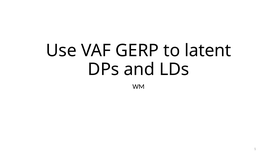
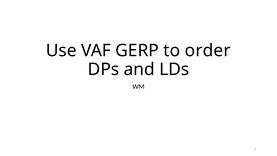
latent: latent -> order (208, 51)
